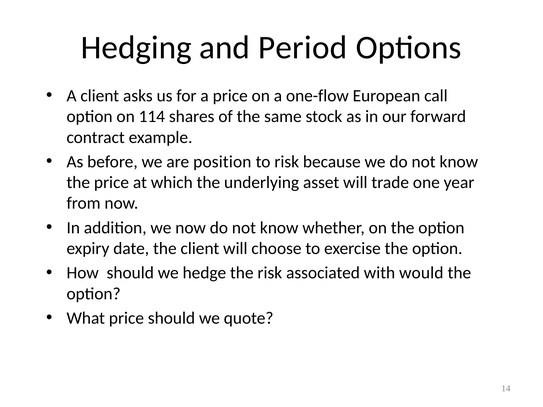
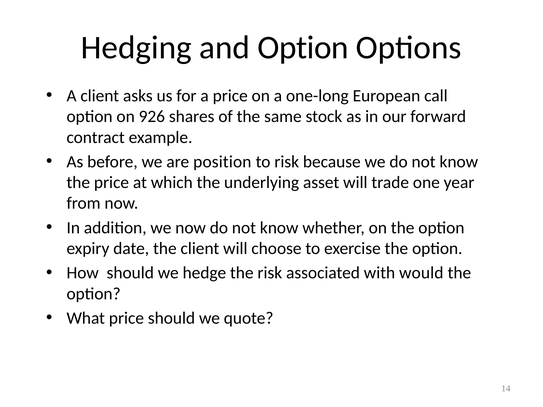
and Period: Period -> Option (303, 48)
one-flow: one-flow -> one-long (317, 96)
114: 114 -> 926 (152, 117)
